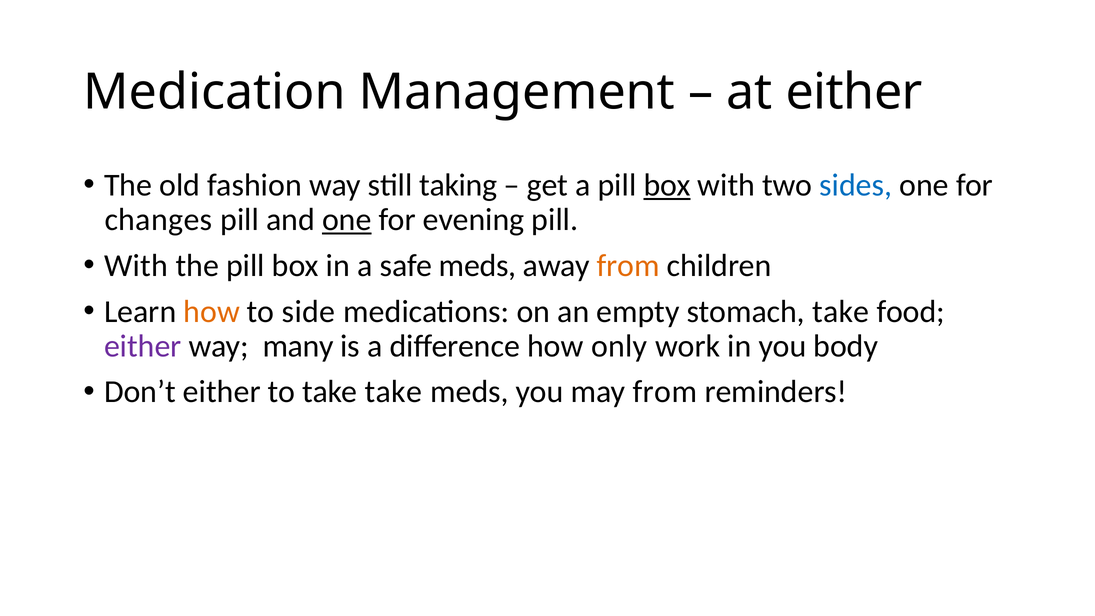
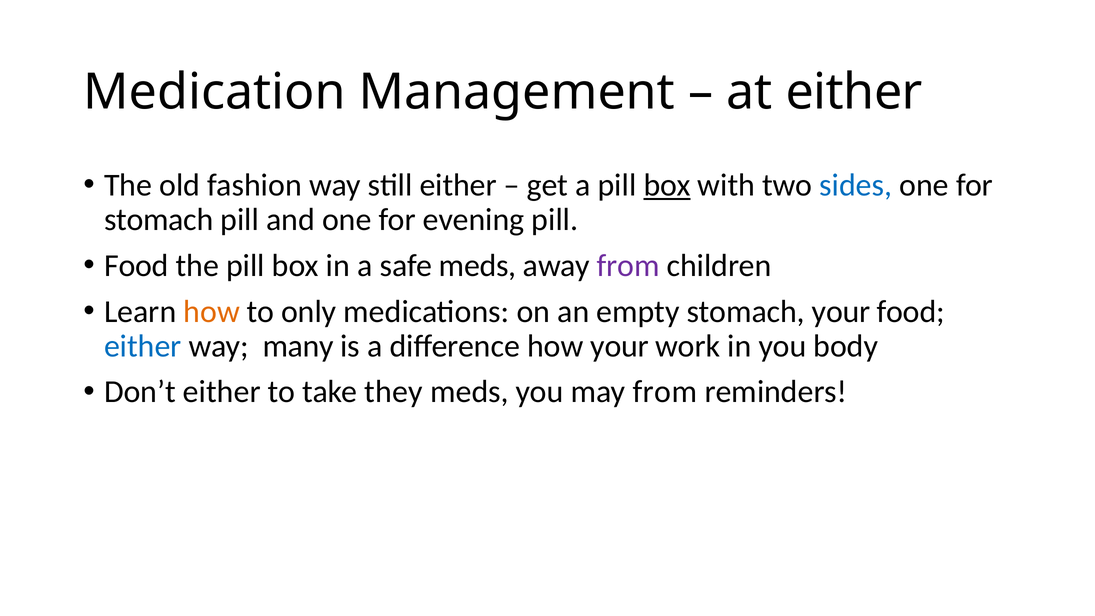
still taking: taking -> either (458, 185)
changes: changes -> stomach (159, 220)
one underline: present -> none (347, 220)
With: With -> Food (136, 266)
from colour: orange -> purple (628, 266)
side: side -> only (309, 311)
stomach take: take -> your (841, 311)
either colour: purple -> blue (143, 346)
how only: only -> your (620, 346)
take take: take -> they (394, 392)
